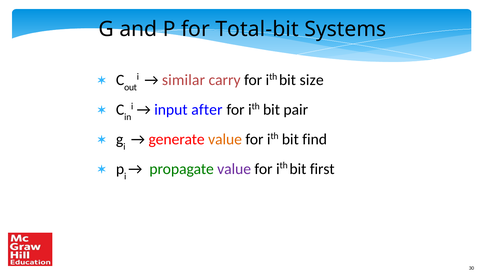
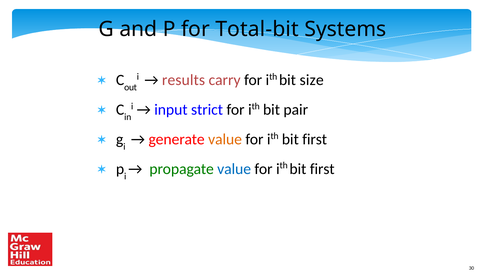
similar: similar -> results (184, 80)
after: after -> strict (207, 109)
find: find -> first (315, 139)
value colour: purple -> blue (234, 169)
